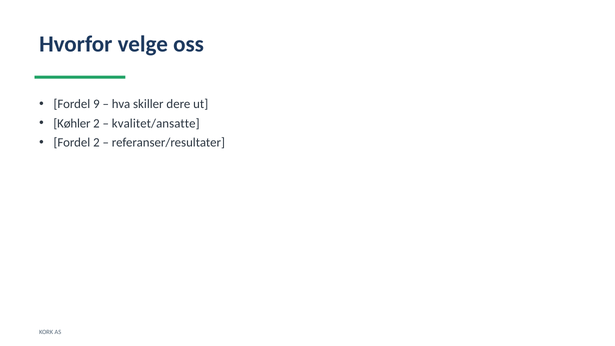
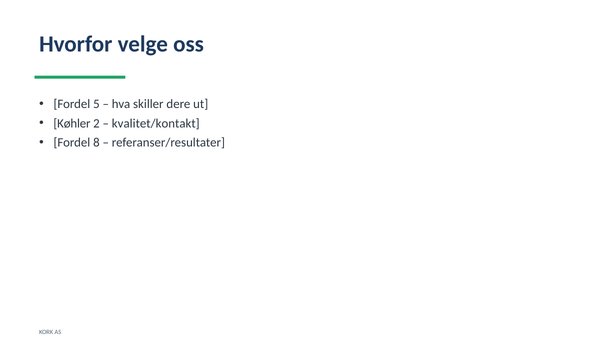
9: 9 -> 5 (96, 104)
kvalitet/ansatte: kvalitet/ansatte -> kvalitet/kontakt (156, 123)
Fordel 2: 2 -> 8 (96, 143)
